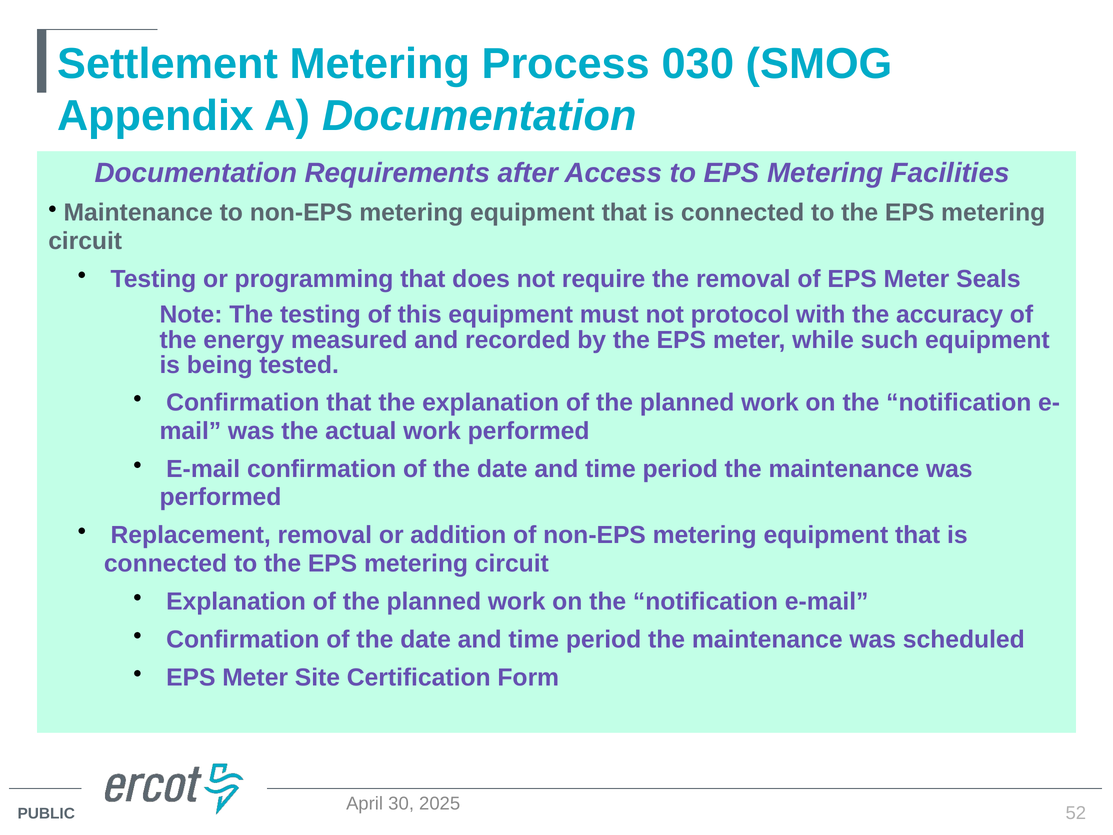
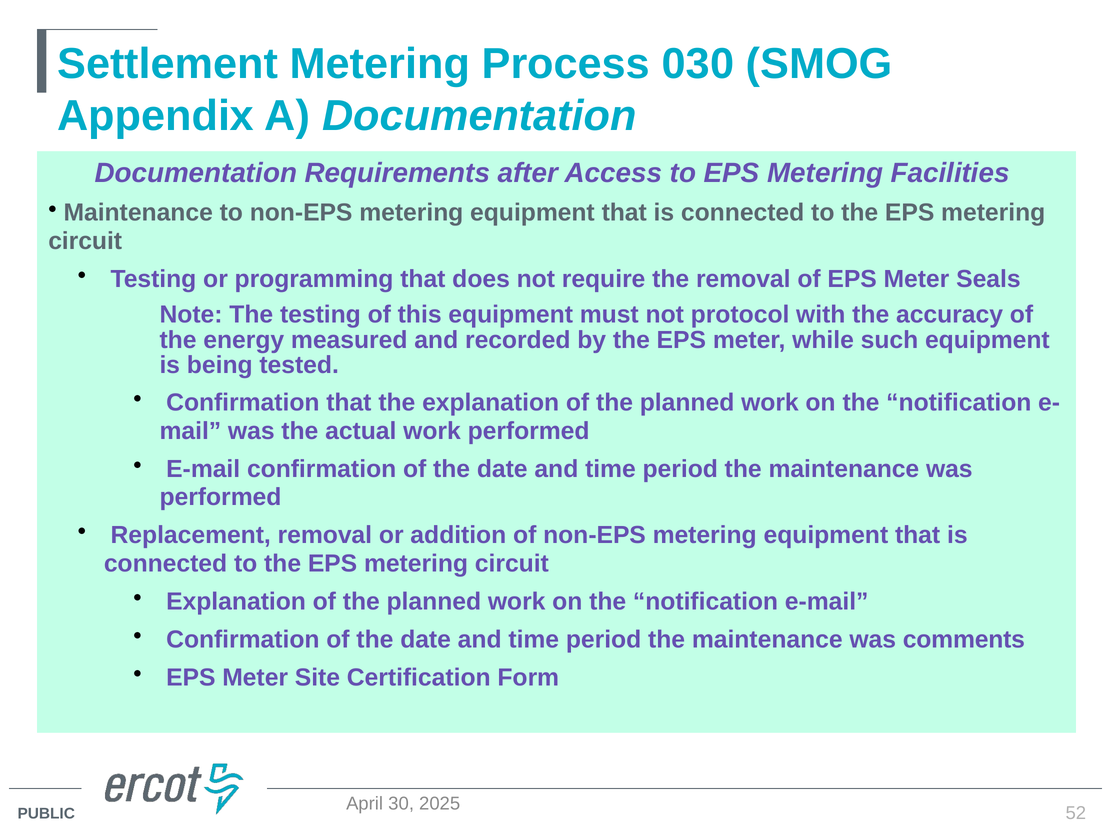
scheduled: scheduled -> comments (964, 639)
